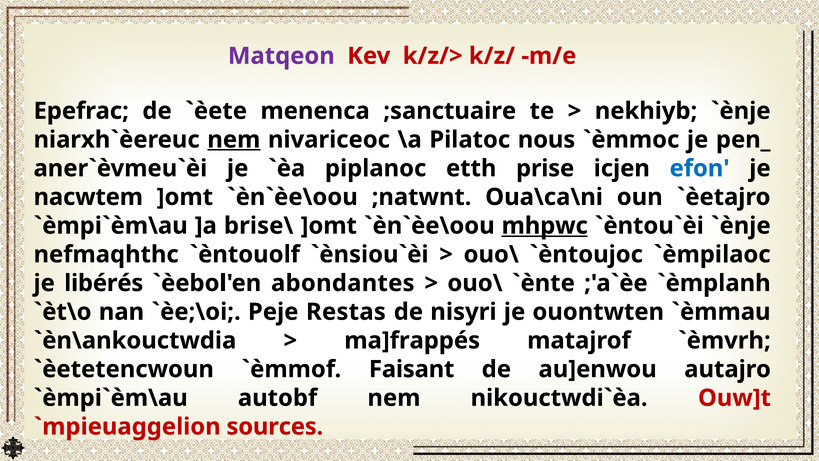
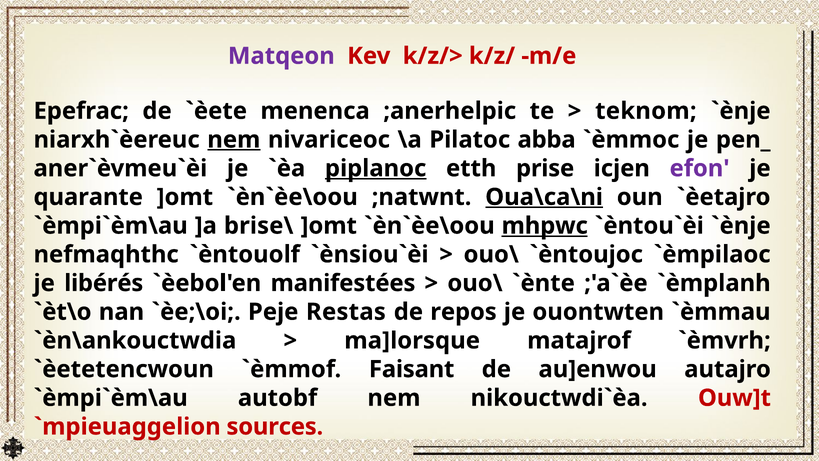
;sanctuaire: ;sanctuaire -> ;anerhelpic (450, 111)
nekhiyb: nekhiyb -> teknom (646, 111)
nous: nous -> abba (547, 140)
piplanoc underline: none -> present (376, 168)
efon colour: blue -> purple (700, 168)
nacwtem: nacwtem -> quarante (88, 197)
Oua\ca\ni underline: none -> present (544, 197)
abondantes: abondantes -> manifestées (343, 283)
nisyri: nisyri -> repos (464, 312)
ma]frappés: ma]frappés -> ma]lorsque (412, 340)
